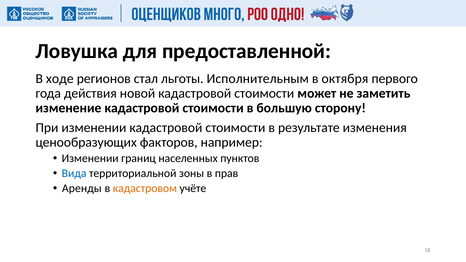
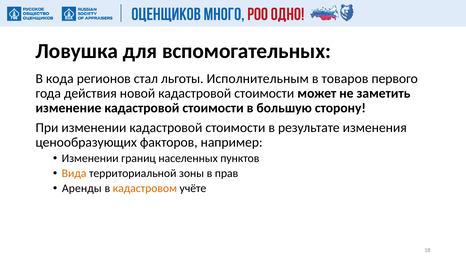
предоставленной: предоставленной -> вспомогательных (247, 51)
ходе: ходе -> кода (60, 79)
октября: октября -> товаров (345, 79)
Вида colour: blue -> orange (74, 173)
